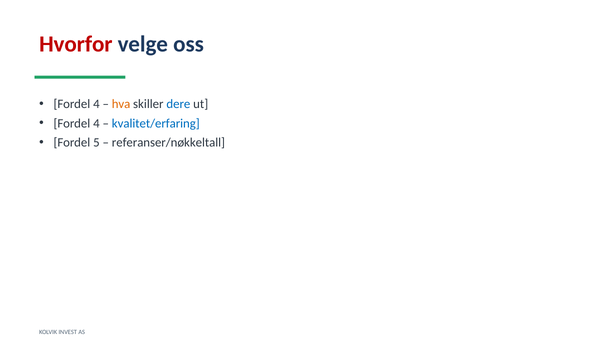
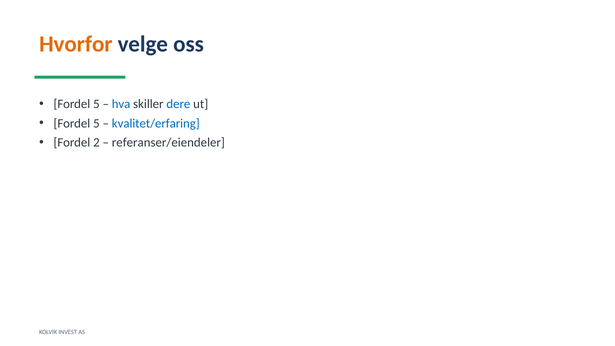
Hvorfor colour: red -> orange (76, 44)
4: 4 -> 5 (96, 104)
hva colour: orange -> blue (121, 104)
4: 4 -> 5 (96, 123)
5: 5 -> 2 (96, 143)
referanser/nøkkeltall: referanser/nøkkeltall -> referanser/eiendeler (168, 143)
